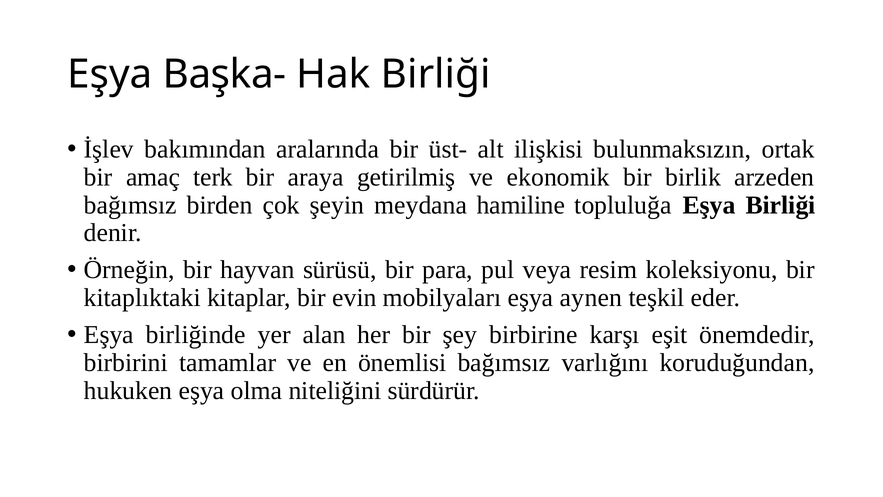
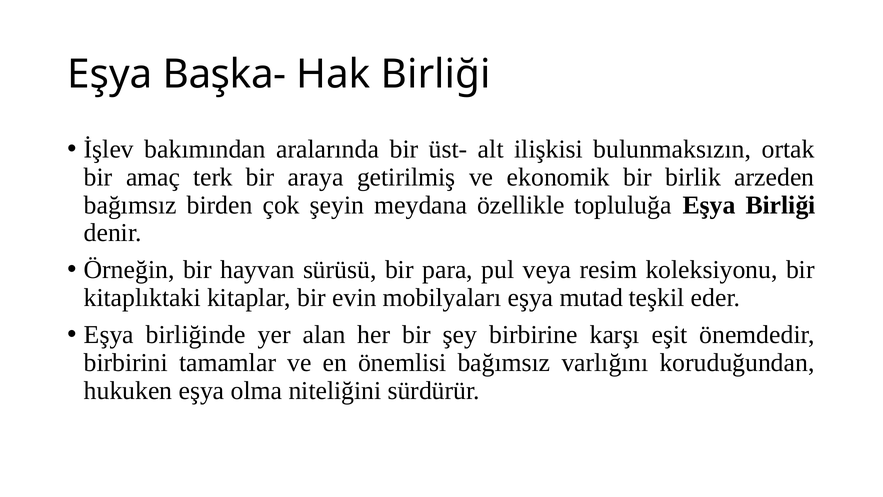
hamiline: hamiline -> özellikle (521, 205)
aynen: aynen -> mutad (591, 298)
